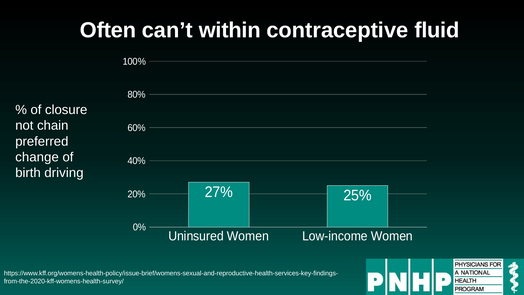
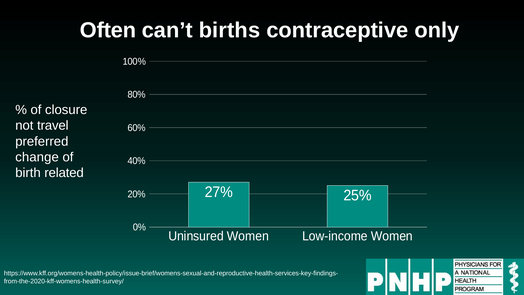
within: within -> births (230, 30)
fluid: fluid -> only (437, 30)
chain: chain -> travel (53, 126)
driving: driving -> related (64, 173)
